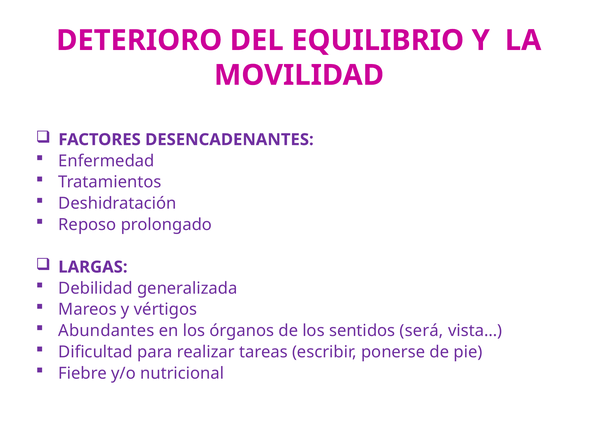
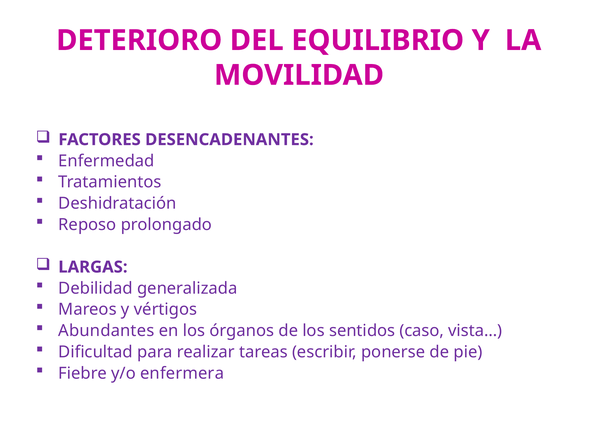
será: será -> caso (422, 331)
nutricional: nutricional -> enfermera (182, 374)
